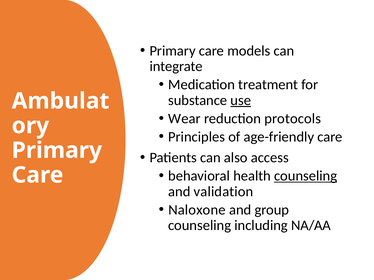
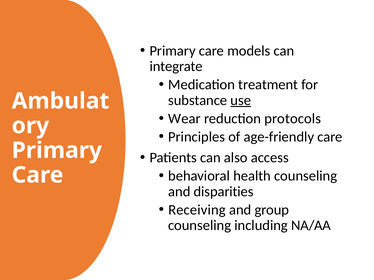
counseling underline: present -> none (306, 176)
validation: validation -> disparities (224, 192)
Naloxone: Naloxone -> Receiving (197, 210)
